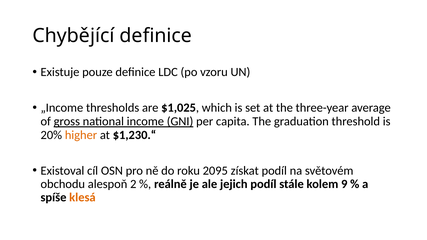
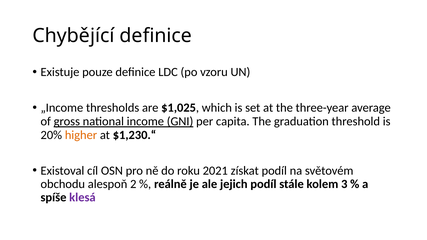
2095: 2095 -> 2021 (215, 171)
9: 9 -> 3 (344, 184)
klesá colour: orange -> purple (82, 198)
